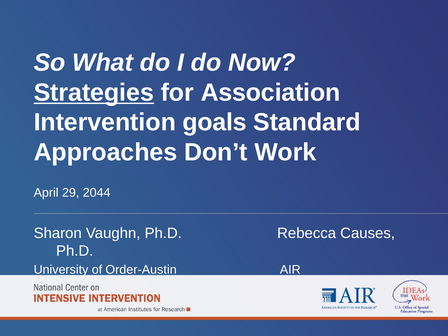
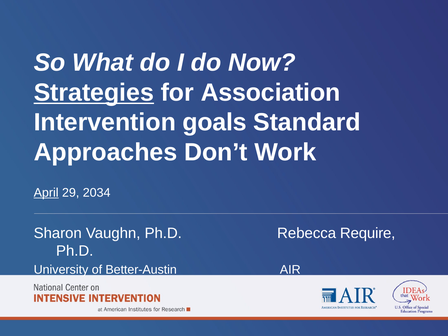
April underline: none -> present (46, 193)
2044: 2044 -> 2034 (97, 193)
Causes: Causes -> Require (368, 233)
Order-Austin: Order-Austin -> Better-Austin (141, 270)
